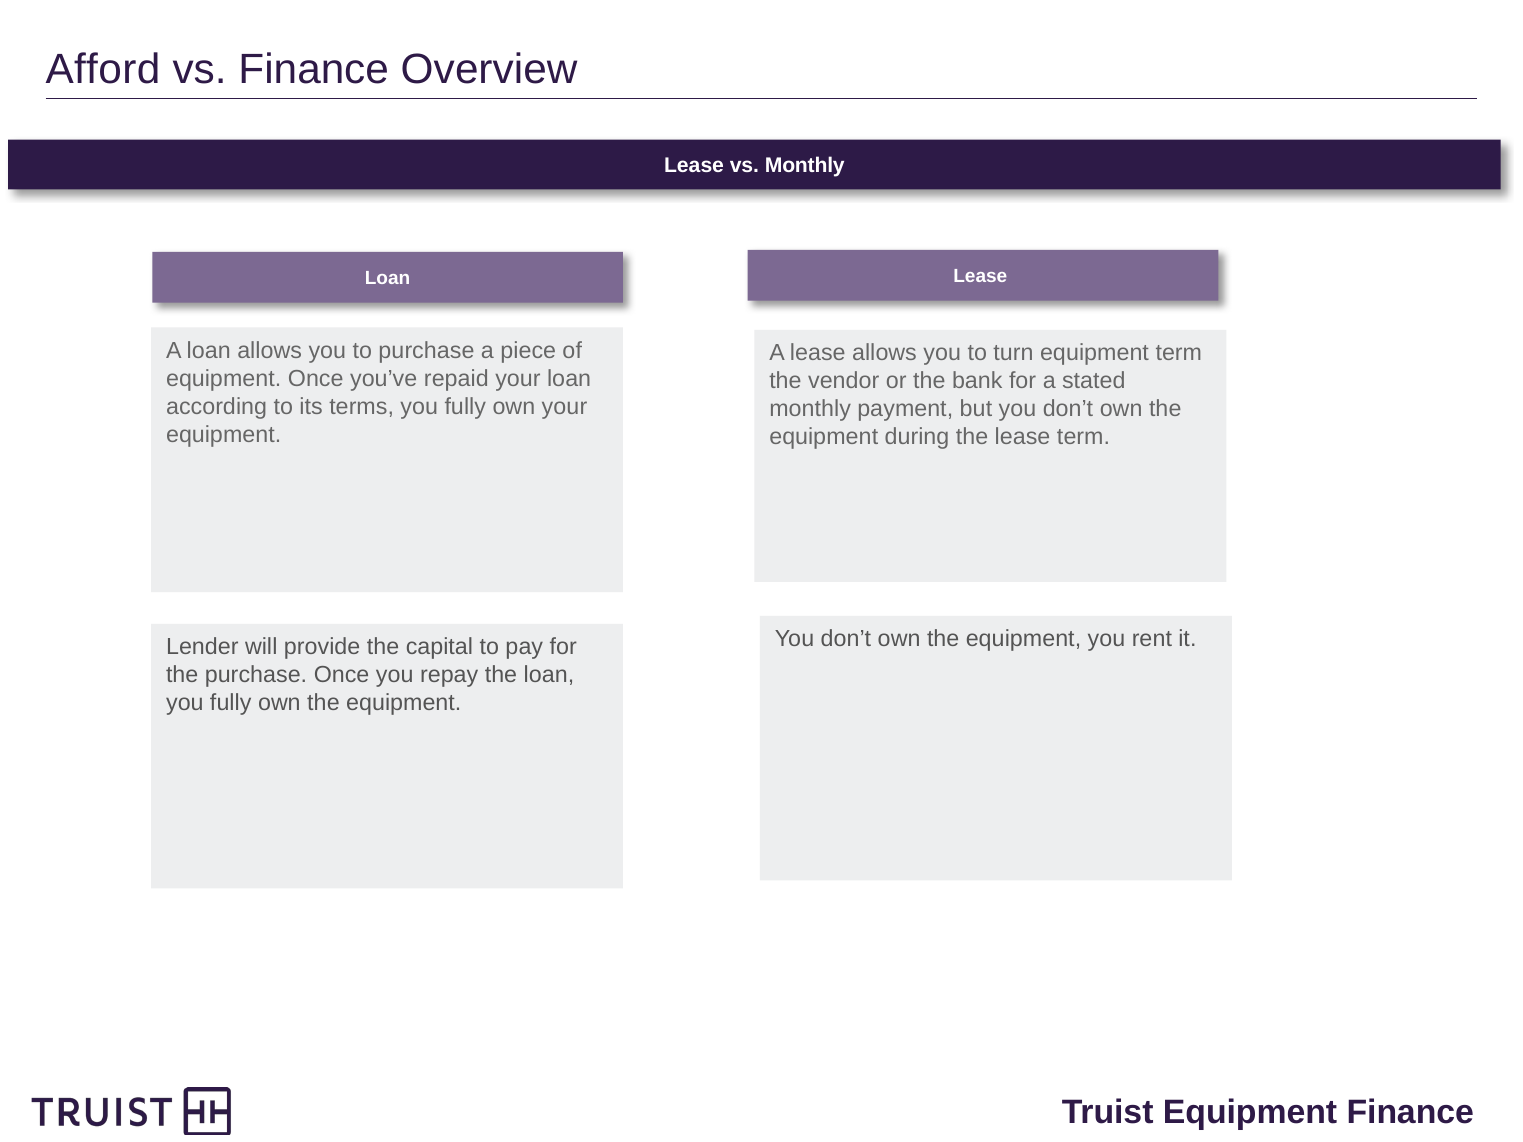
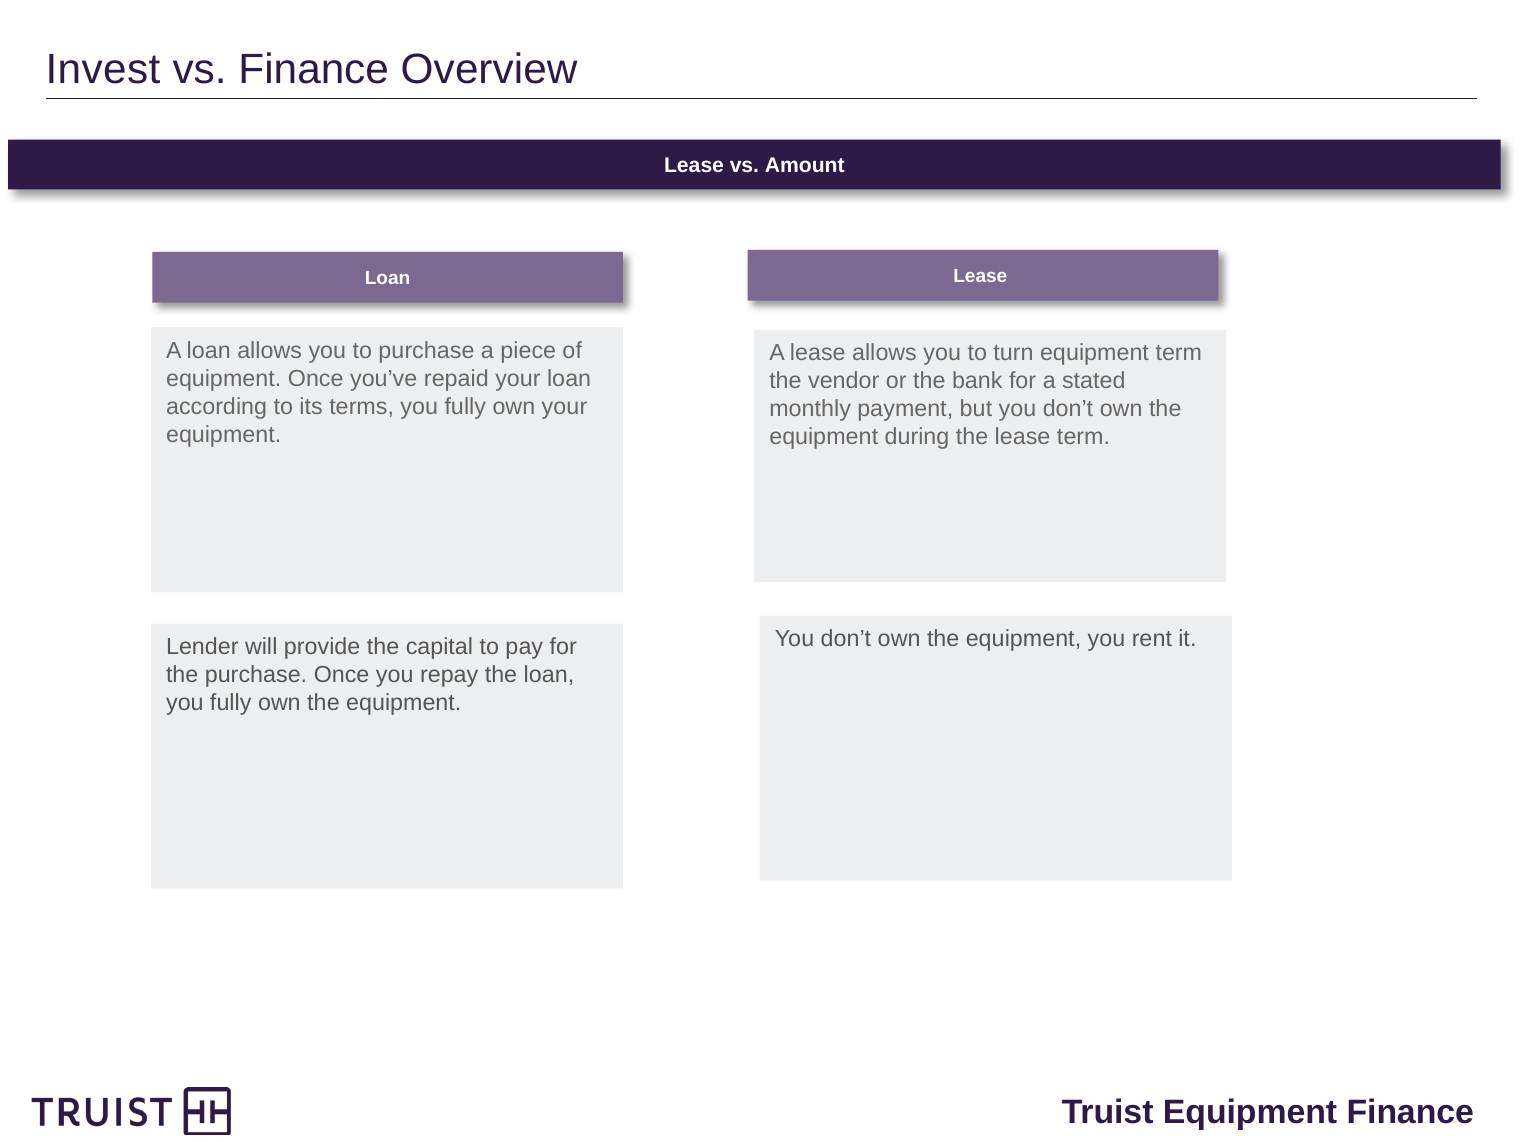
Afford: Afford -> Invest (103, 70)
vs Monthly: Monthly -> Amount (805, 166)
